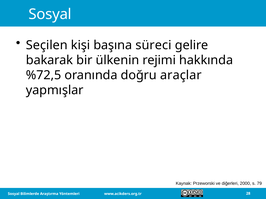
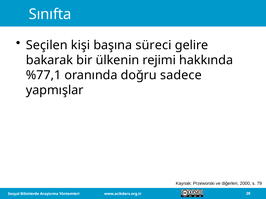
Sosyal: Sosyal -> Sınıfta (50, 14)
%72,5: %72,5 -> %77,1 (44, 75)
araçlar: araçlar -> sadece (181, 75)
